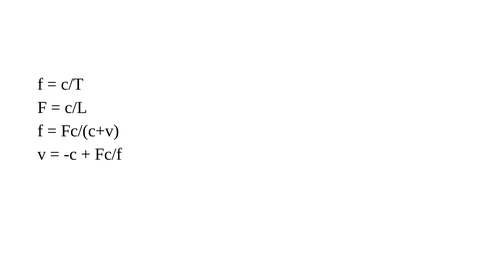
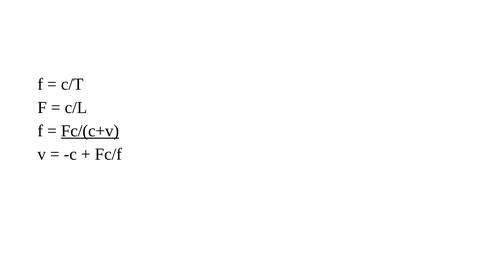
Fc/(c+v underline: none -> present (90, 131)
